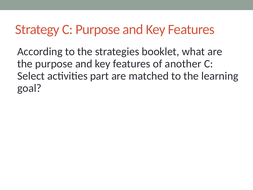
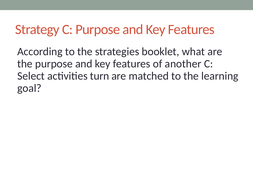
part: part -> turn (100, 76)
